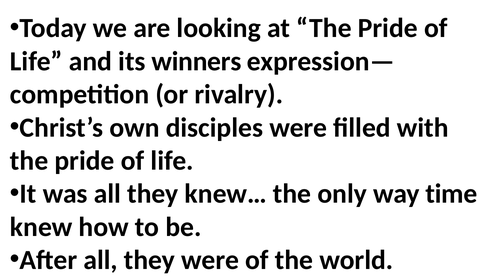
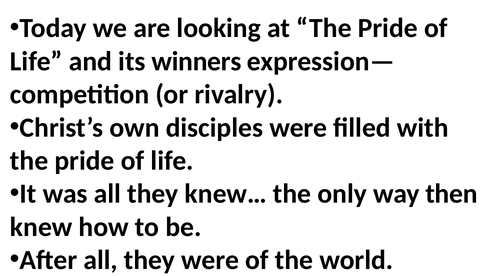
time: time -> then (451, 194)
